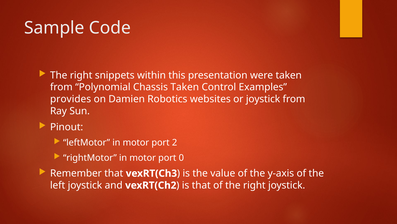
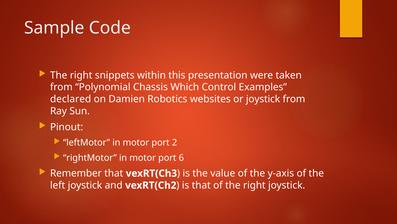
Chassis Taken: Taken -> Which (185, 87)
provides: provides -> declared (71, 99)
0: 0 -> 6 (181, 157)
